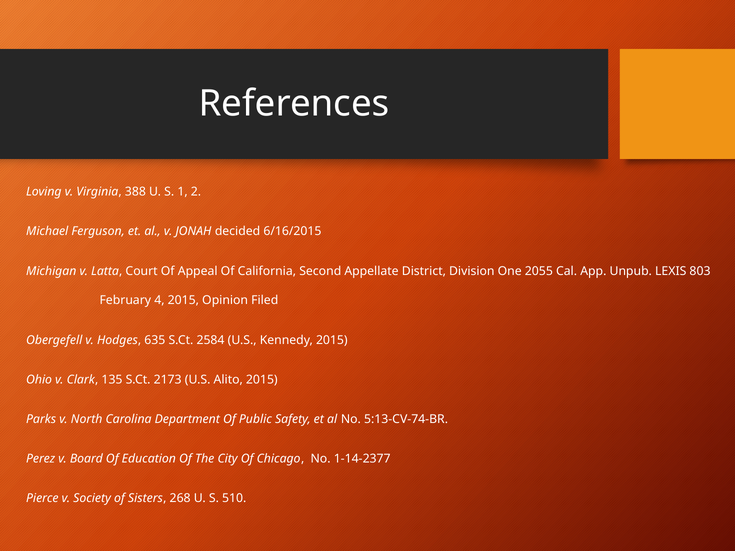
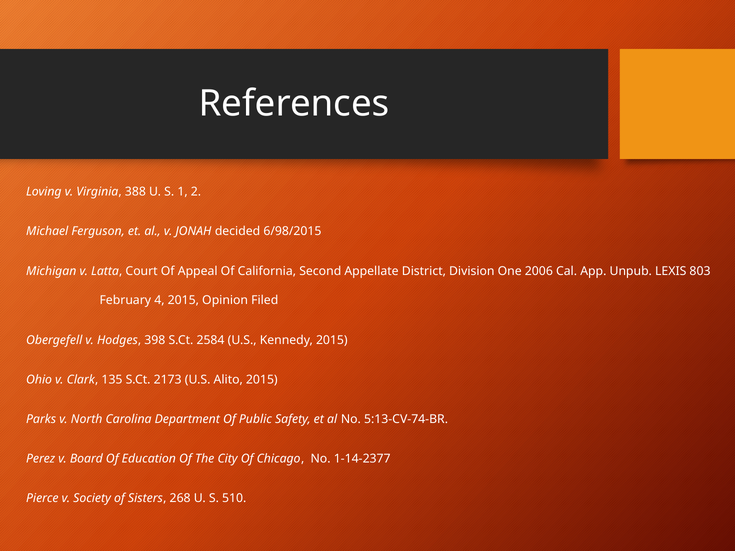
6/16/2015: 6/16/2015 -> 6/98/2015 (292, 232)
2055: 2055 -> 2006 (539, 271)
635: 635 -> 398 (155, 340)
